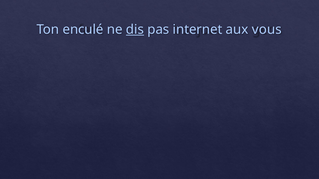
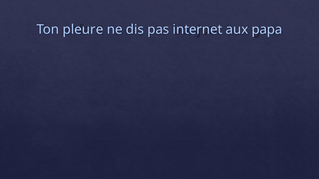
enculé: enculé -> pleure (83, 30)
dis underline: present -> none (135, 30)
vous: vous -> papa (267, 30)
